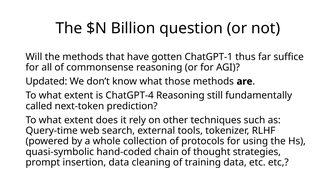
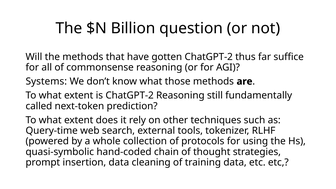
gotten ChatGPT-1: ChatGPT-1 -> ChatGPT-2 (209, 57)
Updated: Updated -> Systems (46, 81)
is ChatGPT-4: ChatGPT-4 -> ChatGPT-2 (130, 95)
